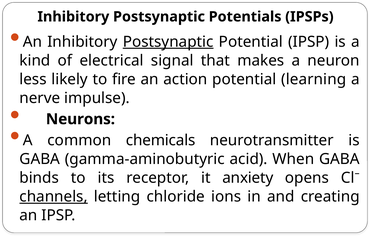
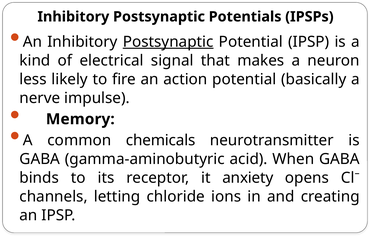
learning: learning -> basically (314, 79)
Neurons: Neurons -> Memory (80, 119)
channels underline: present -> none (54, 196)
